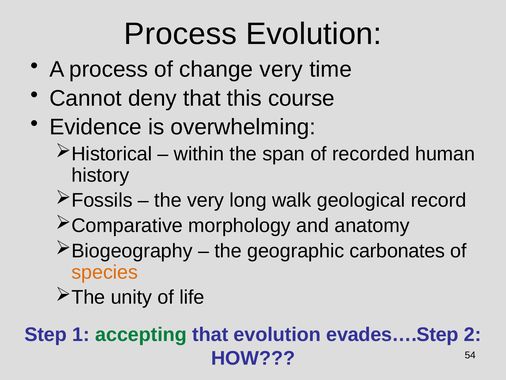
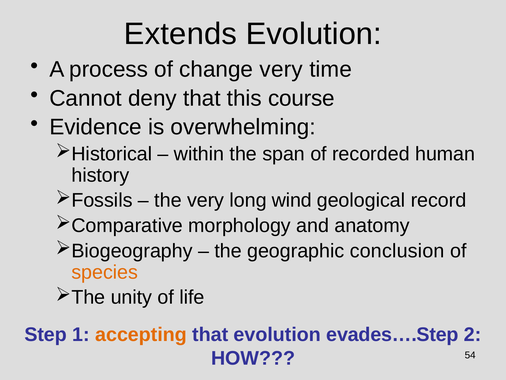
Process: Process -> Extends (181, 34)
walk: walk -> wind (292, 200)
carbonates: carbonates -> conclusion (397, 251)
accepting colour: green -> orange (141, 334)
